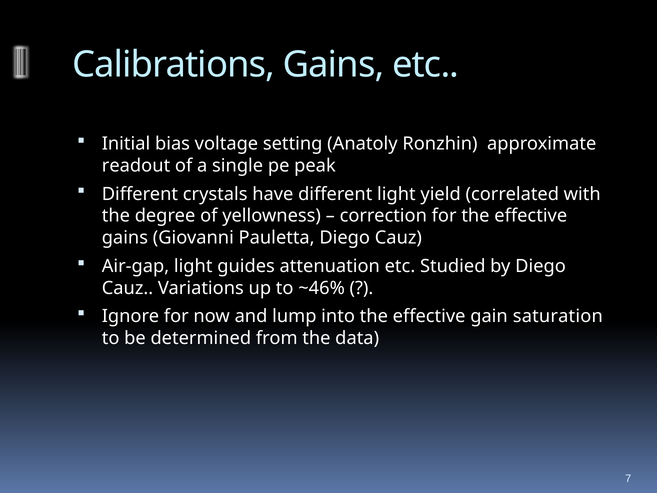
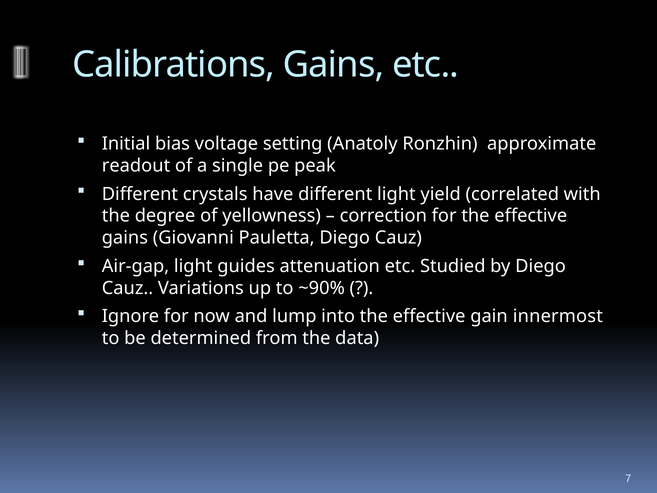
~46%: ~46% -> ~90% (322, 288)
saturation: saturation -> innermost (558, 316)
